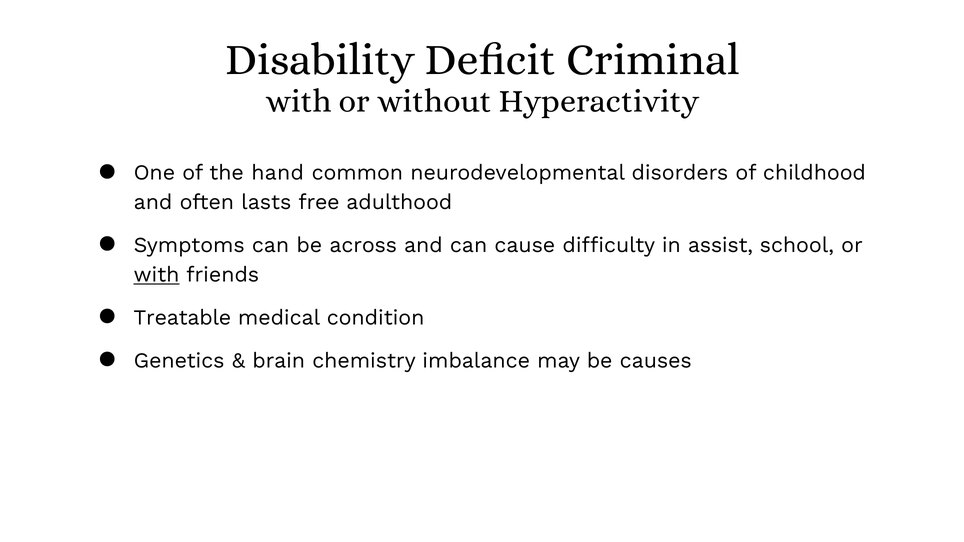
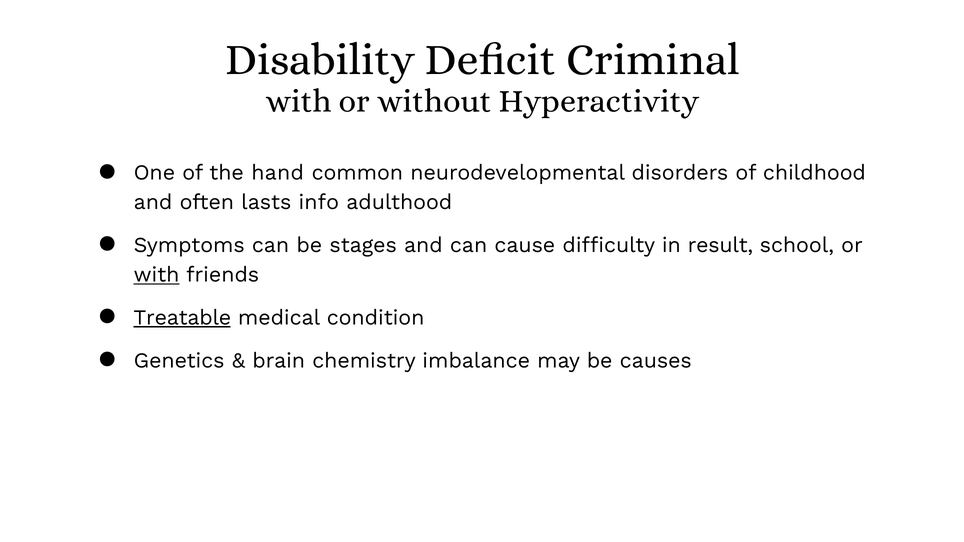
free: free -> info (319, 202)
across: across -> stages (363, 245)
assist: assist -> result (720, 245)
Treatable underline: none -> present (182, 318)
